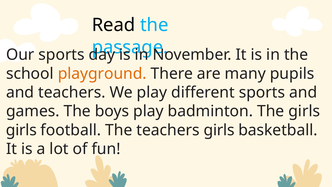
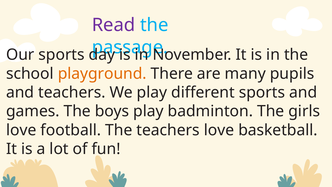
Read colour: black -> purple (114, 25)
girls: girls -> love (21, 130)
teachers girls: girls -> love (219, 130)
